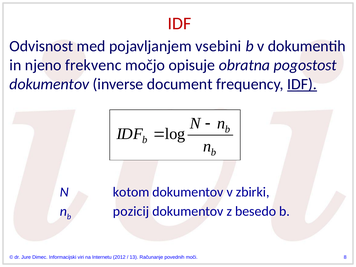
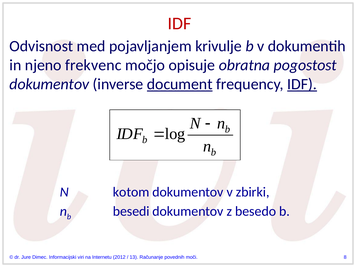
vsebini: vsebini -> krivulje (218, 46)
document underline: none -> present (180, 84)
pozicij: pozicij -> besedi (131, 211)
